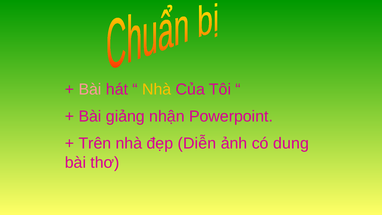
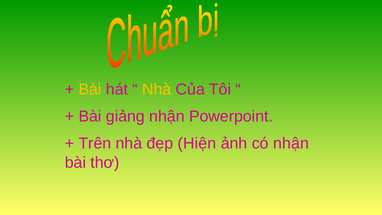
Bài colour: pink -> yellow (90, 89)
Diễn: Diễn -> Hiện (197, 143)
có dung: dung -> nhận (291, 143)
